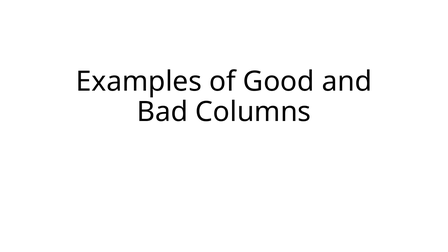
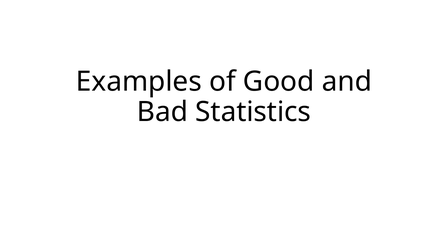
Columns: Columns -> Statistics (253, 112)
